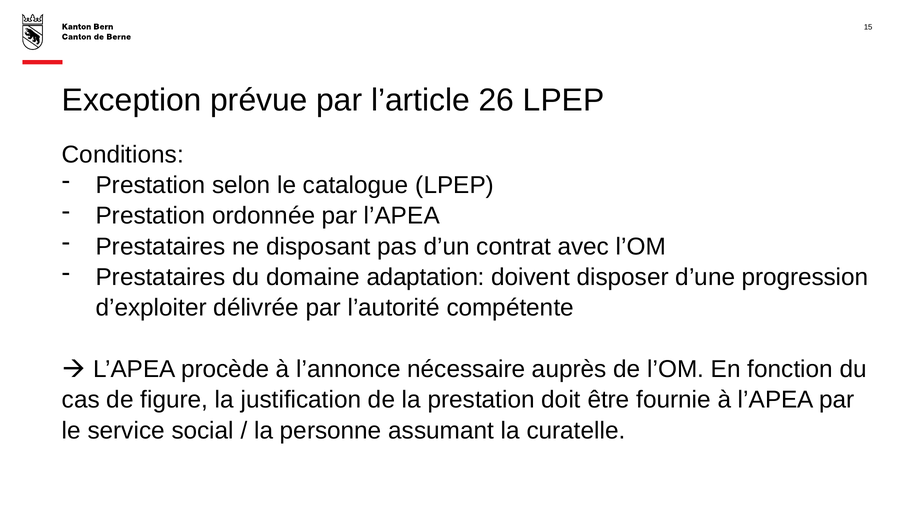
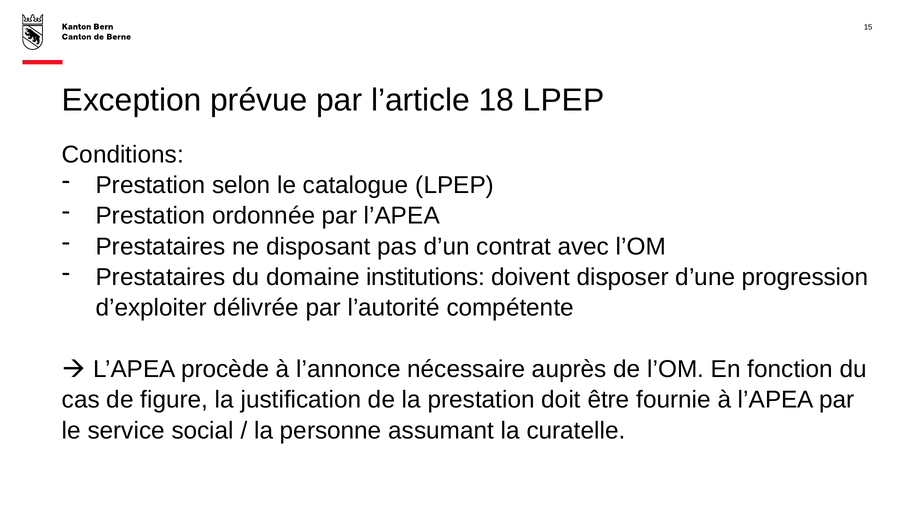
26: 26 -> 18 (496, 100)
adaptation: adaptation -> institutions (426, 277)
